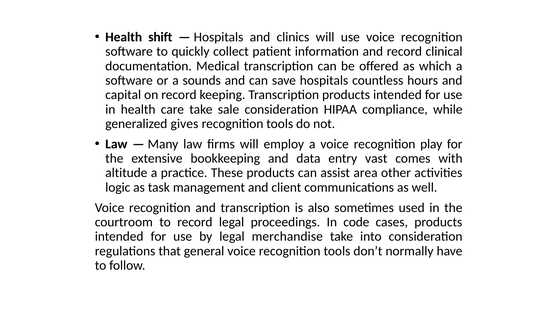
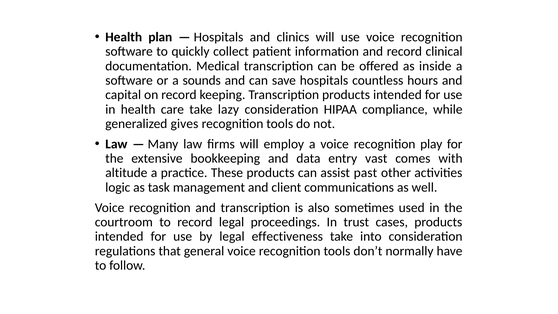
shift: shift -> plan (160, 37)
which: which -> inside (435, 66)
sale: sale -> lazy (228, 109)
area: area -> past (365, 173)
code: code -> trust (356, 222)
merchandise: merchandise -> effectiveness (287, 236)
